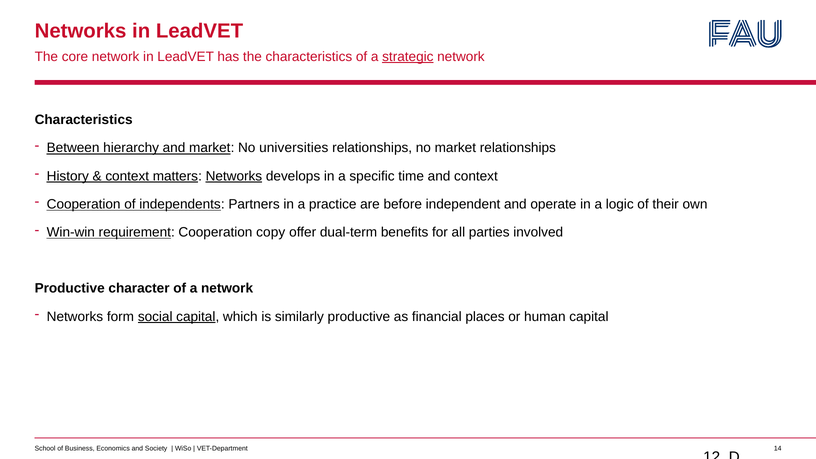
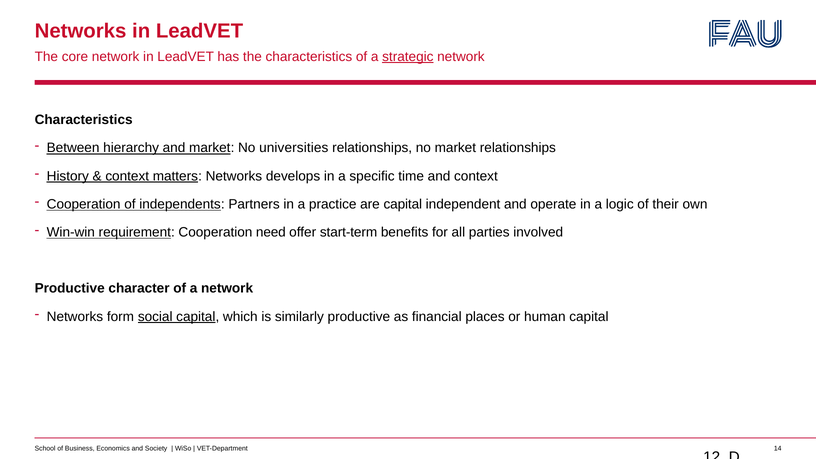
Networks underline: present -> none (234, 176)
are before: before -> capital (403, 204)
copy: copy -> need (271, 232)
dual-term: dual-term -> start-term (349, 232)
